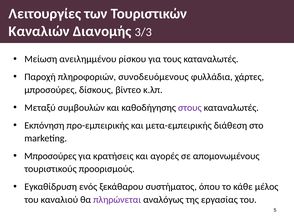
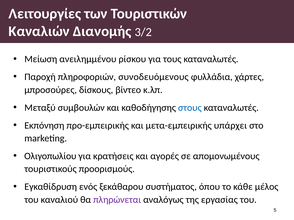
3/3: 3/3 -> 3/2 (143, 32)
στους colour: purple -> blue (190, 108)
διάθεση: διάθεση -> υπάρχει (230, 126)
Μπροσούρες: Μπροσούρες -> Ολιγοπωλίου (50, 156)
